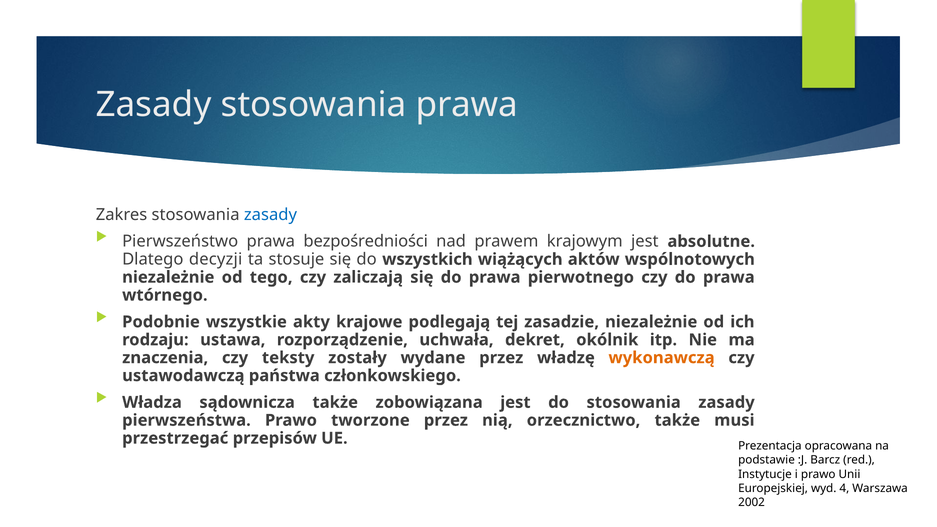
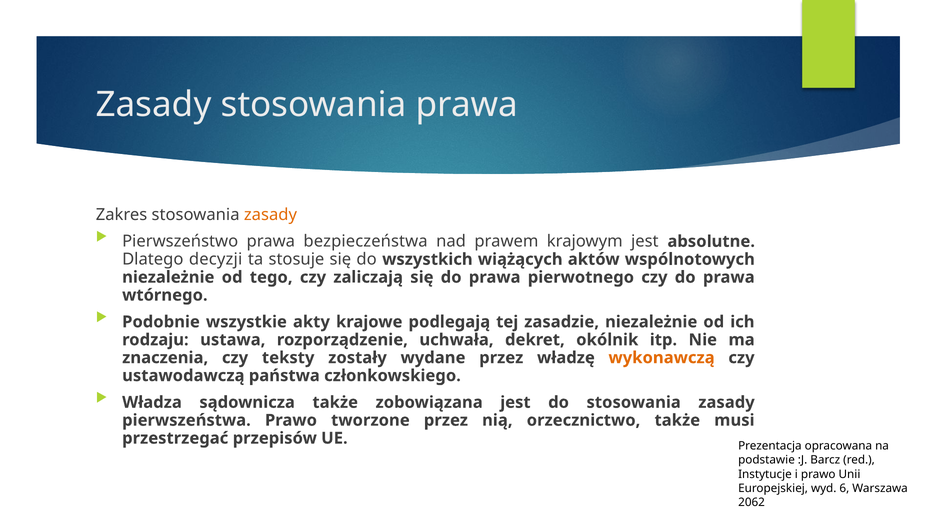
zasady colour: blue -> orange (270, 215)
bezpośredniości: bezpośredniości -> bezpieczeństwa (366, 241)
4: 4 -> 6 (844, 488)
2002: 2002 -> 2062 (752, 502)
